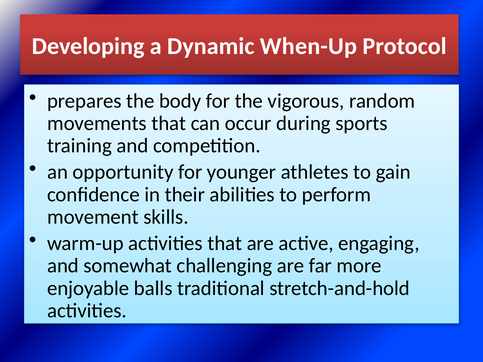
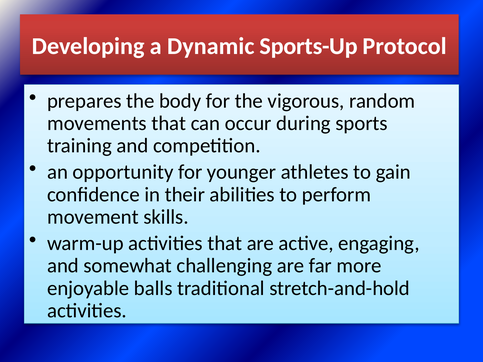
When-Up: When-Up -> Sports-Up (309, 46)
